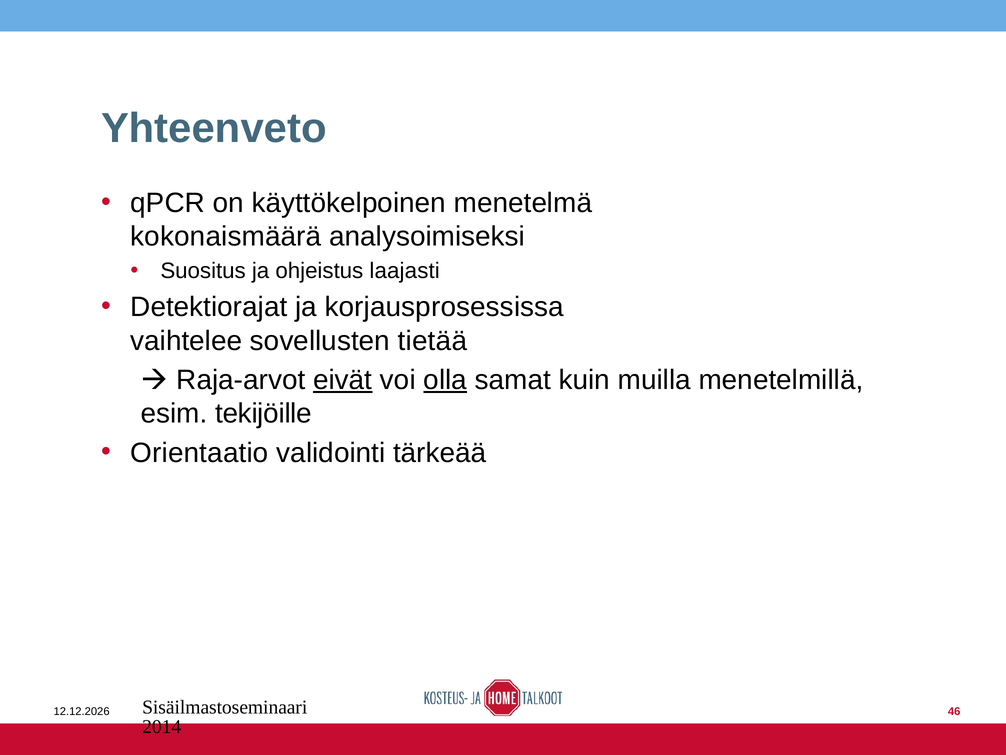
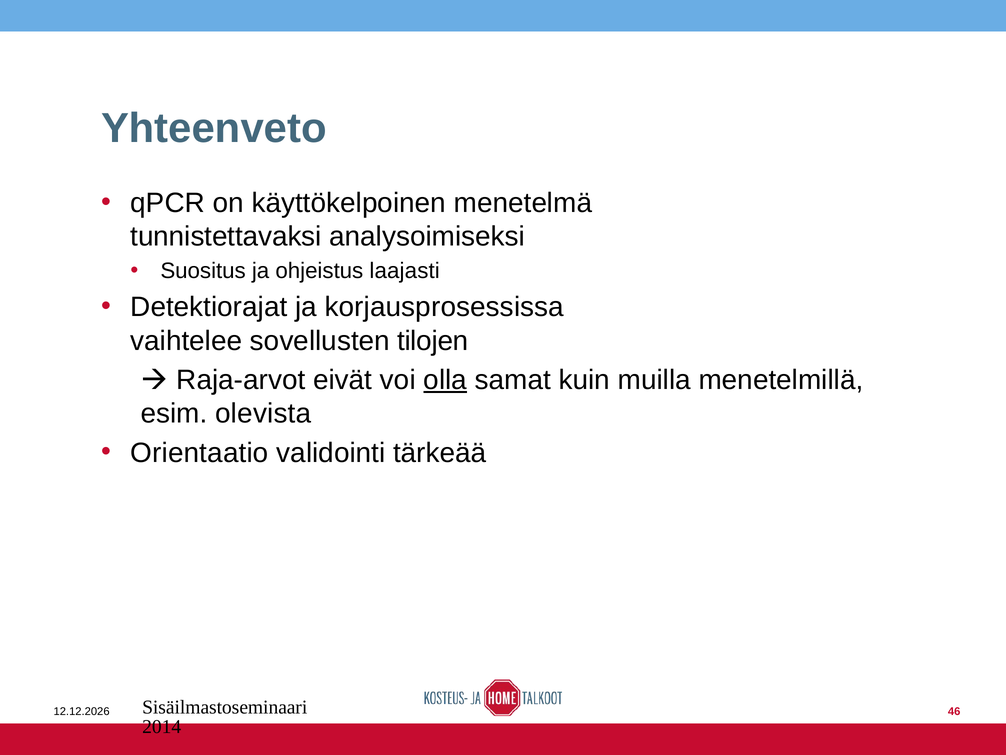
kokonaismäärä: kokonaismäärä -> tunnistettavaksi (226, 237)
tietää: tietää -> tilojen (433, 341)
eivät underline: present -> none (343, 380)
tekijöille: tekijöille -> olevista (263, 413)
